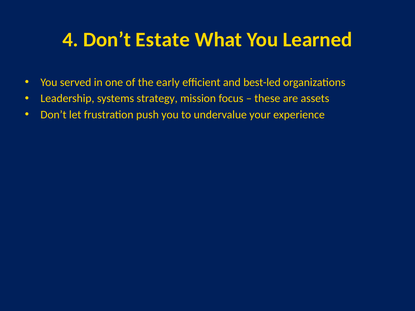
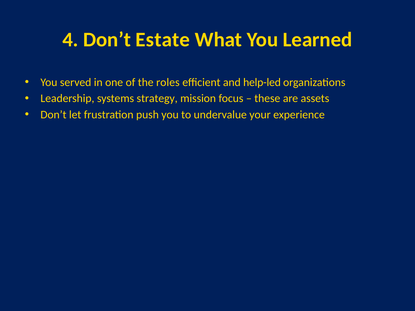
early: early -> roles (168, 82)
best-led: best-led -> help-led (262, 82)
